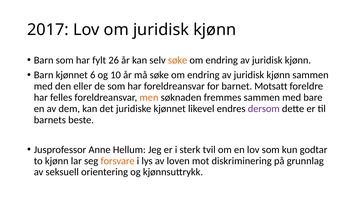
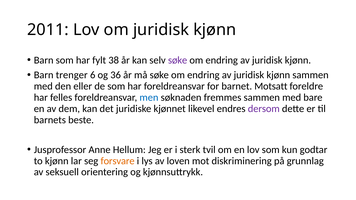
2017: 2017 -> 2011 (48, 30)
26: 26 -> 38 (114, 60)
søke colour: orange -> purple (178, 60)
Barn kjønnet: kjønnet -> trenger (72, 75)
10: 10 -> 36 (116, 75)
men colour: orange -> blue (149, 98)
